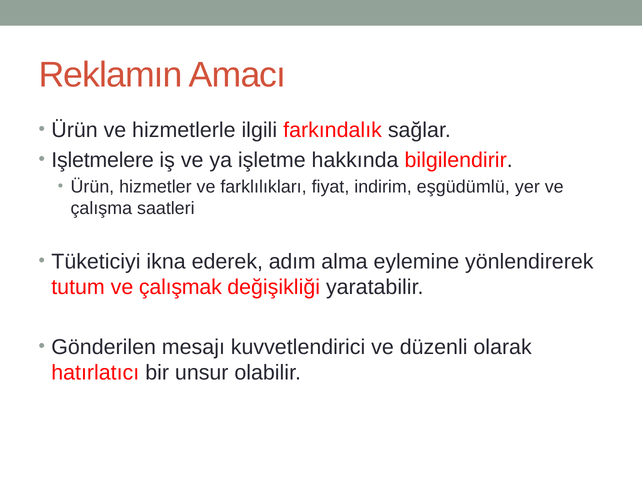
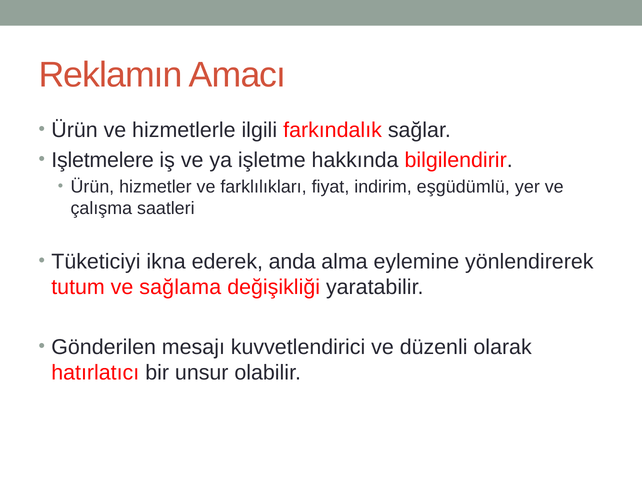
adım: adım -> anda (292, 261)
çalışmak: çalışmak -> sağlama (180, 287)
